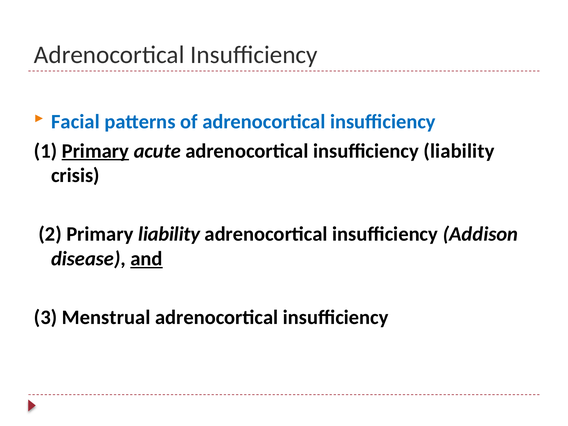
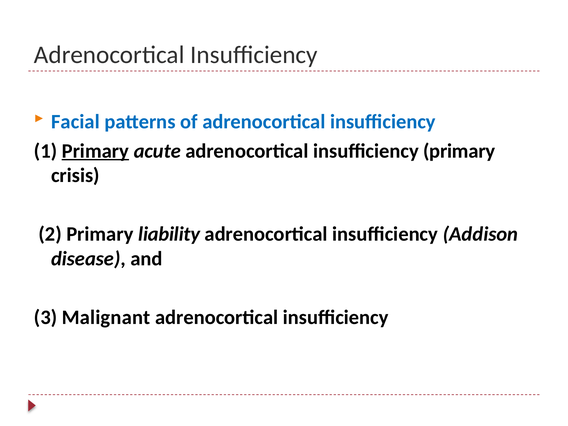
insufficiency liability: liability -> primary (459, 151)
and underline: present -> none (146, 259)
Menstrual: Menstrual -> Malignant (106, 318)
